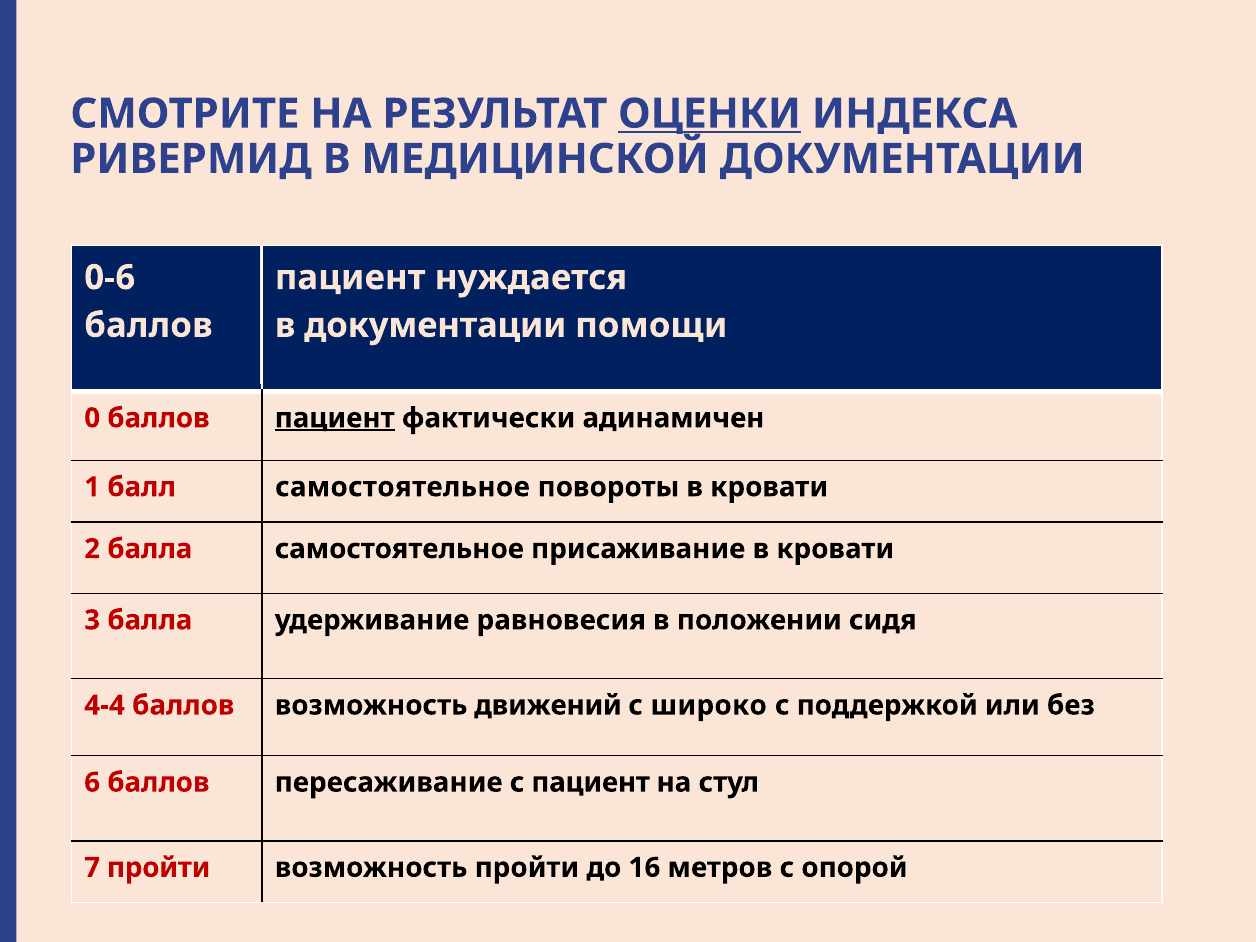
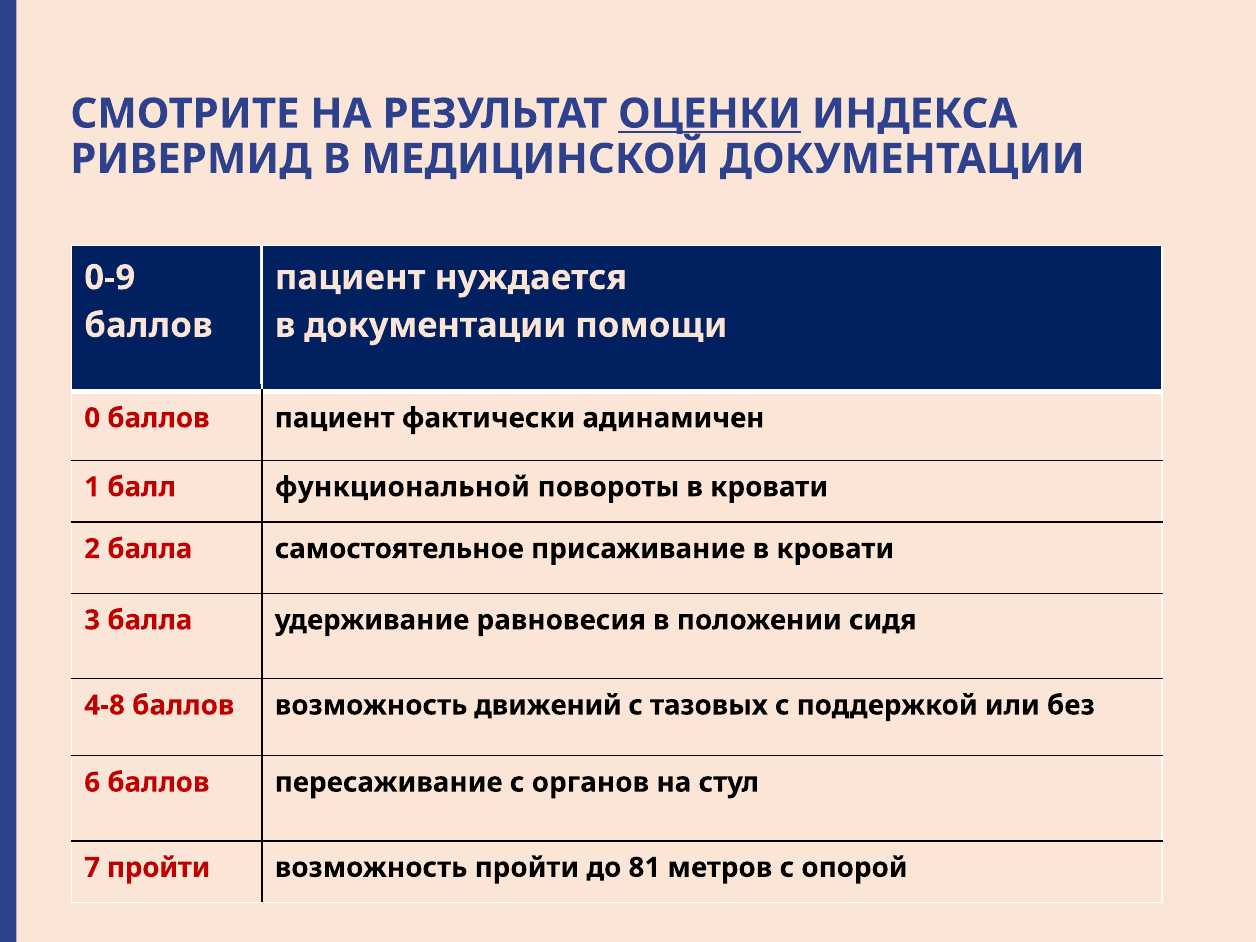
0-6: 0-6 -> 0-9 (110, 278)
пациент underline: present -> none (335, 418)
балл самостоятельное: самостоятельное -> функциональной (402, 487)
4-4: 4-4 -> 4-8 (105, 705)
широко: широко -> тазовых (709, 705)
с пациент: пациент -> органов (590, 782)
16: 16 -> 81 (644, 868)
